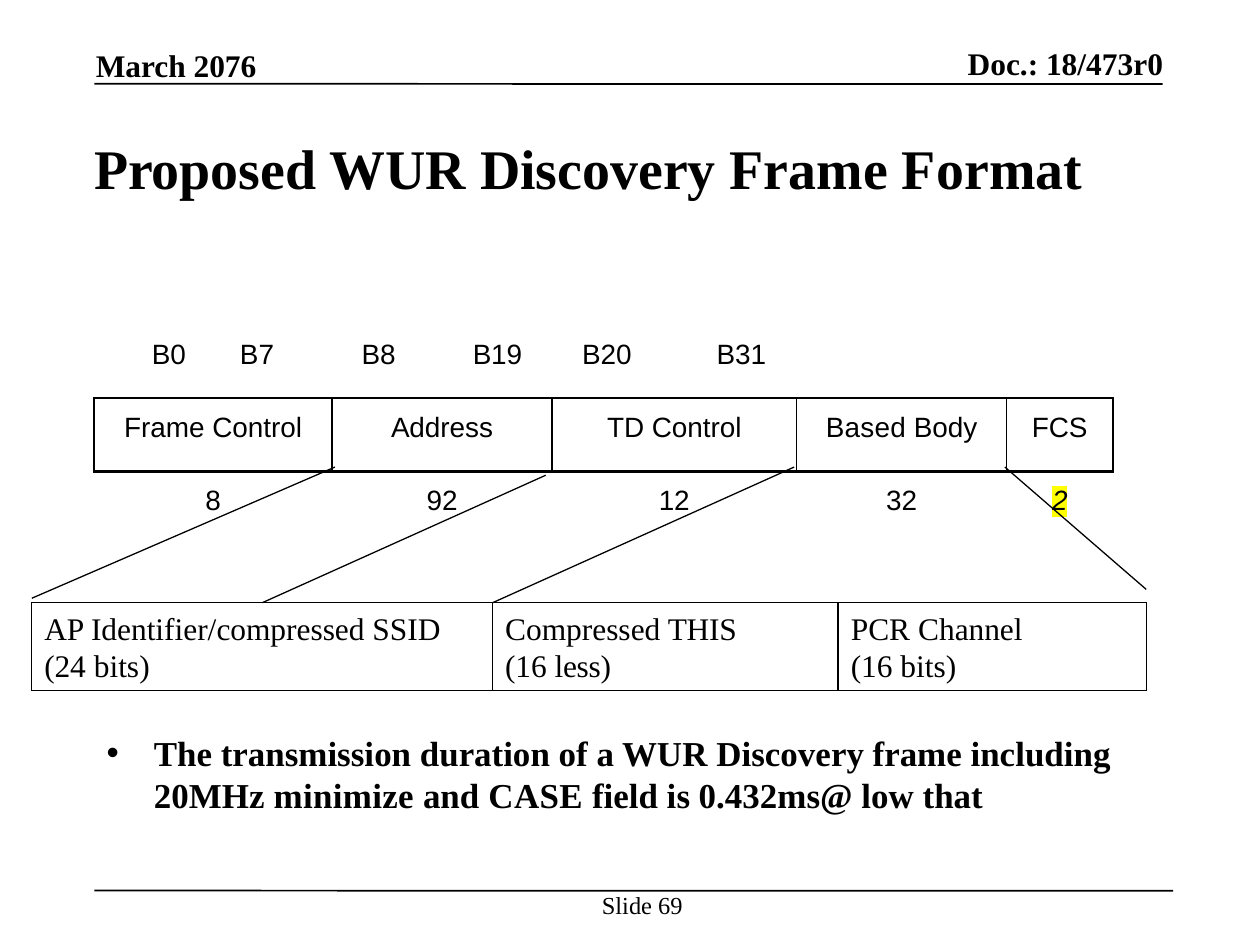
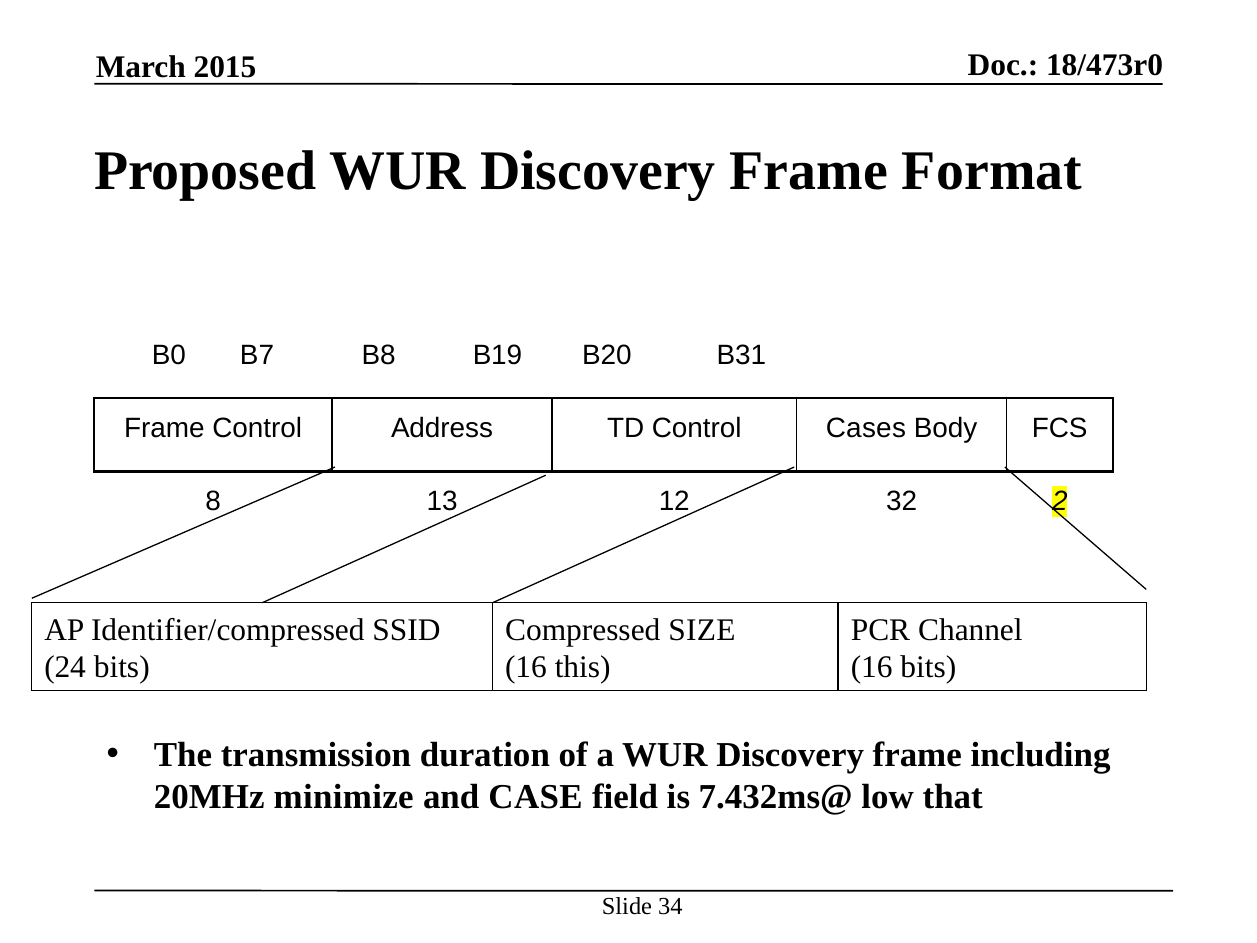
2076: 2076 -> 2015 (225, 67)
Based: Based -> Cases (866, 428)
92: 92 -> 13 (442, 502)
THIS: THIS -> SIZE (702, 630)
less: less -> this (583, 667)
0.432ms@: 0.432ms@ -> 7.432ms@ (776, 797)
69: 69 -> 34 (670, 907)
